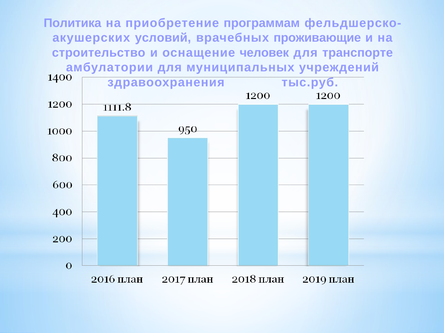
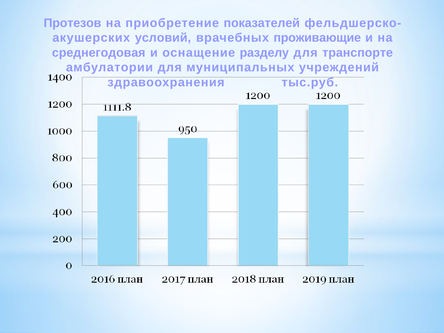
Политика: Политика -> Протезов (72, 23)
программам: программам -> показателей (262, 23)
строительство: строительство -> среднегодовая (99, 53)
человек: человек -> разделу (264, 53)
